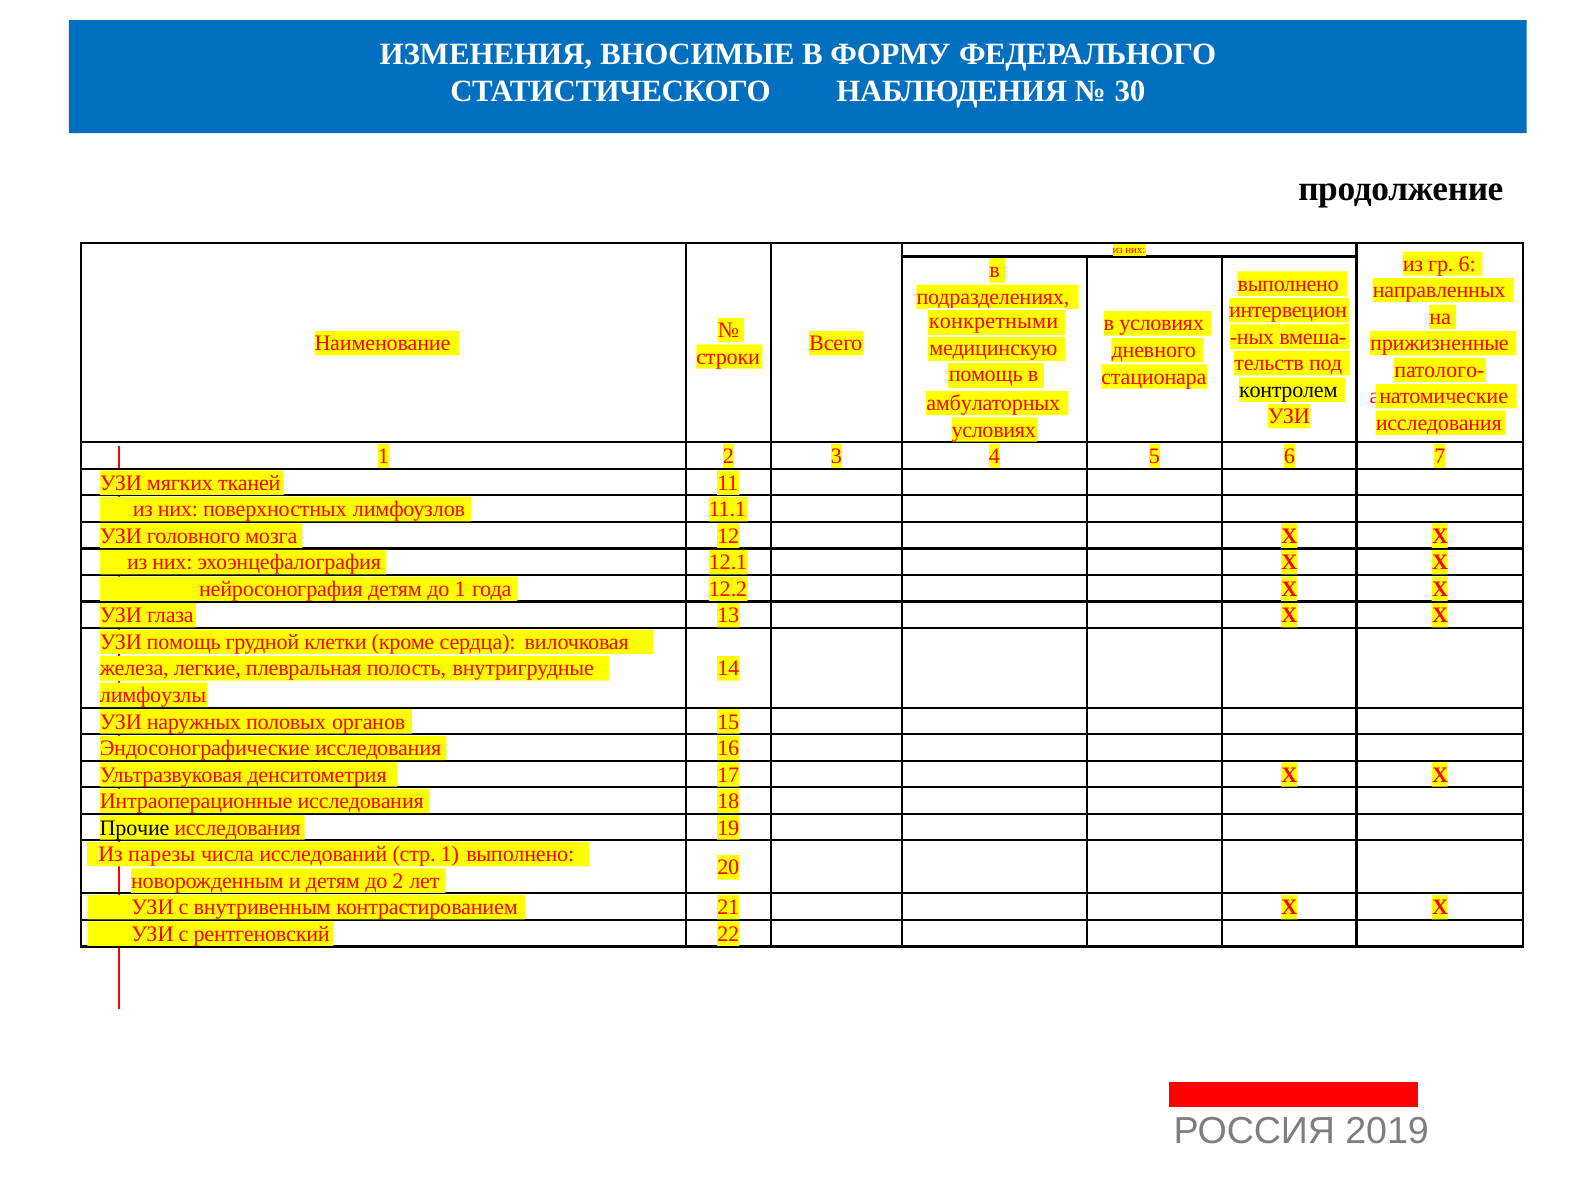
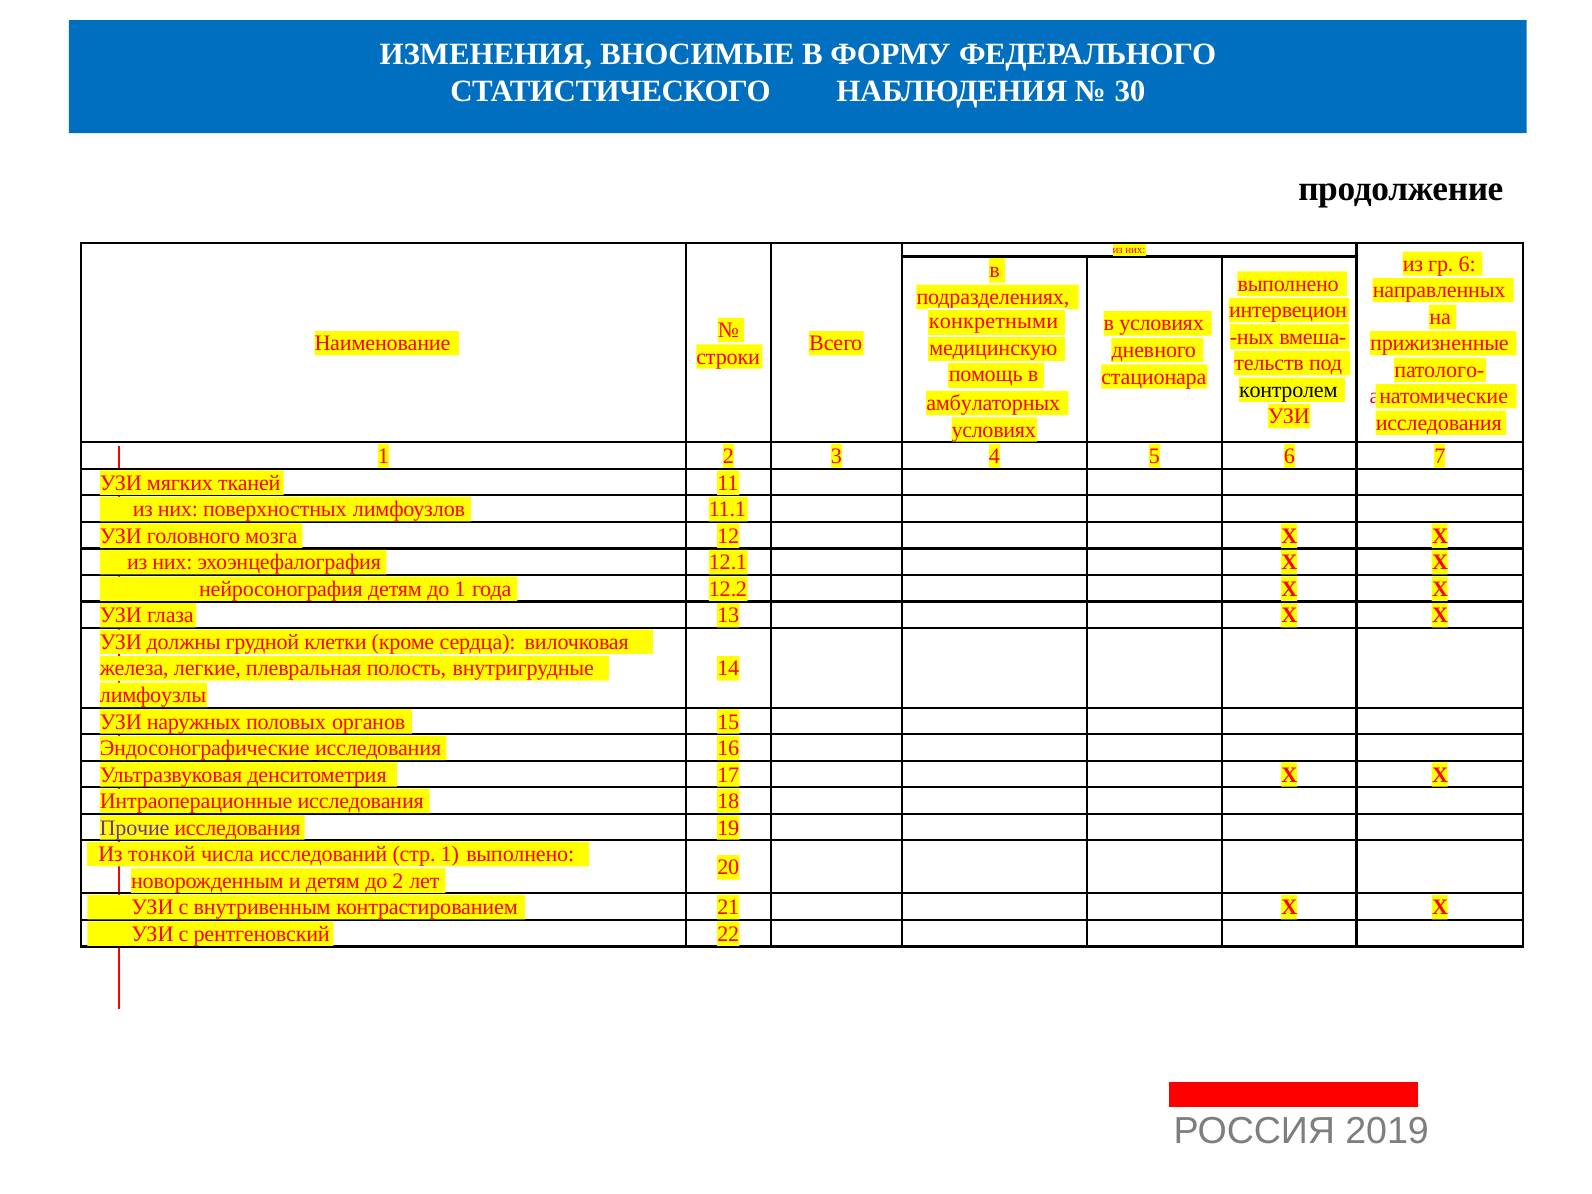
УЗИ помощь: помощь -> должны (184, 642)
Прочие colour: black -> purple (135, 828)
парезы: парезы -> тонкой (162, 854)
